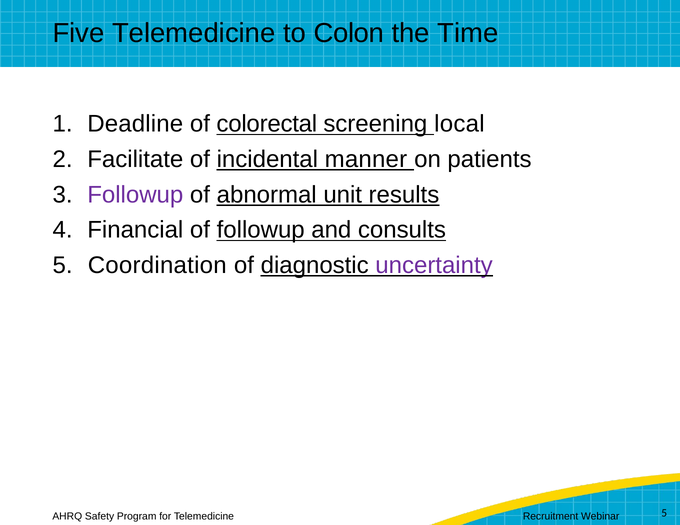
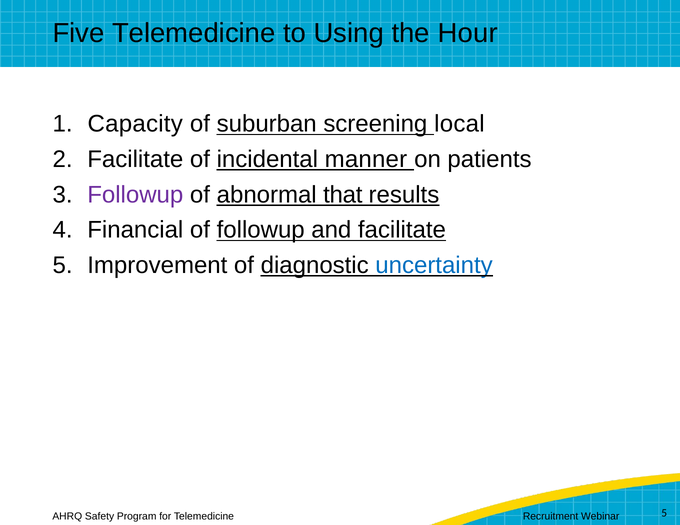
Colon: Colon -> Using (349, 33)
Time: Time -> Hour (468, 33)
Deadline: Deadline -> Capacity (135, 124)
colorectal: colorectal -> suburban (267, 124)
unit: unit -> that (343, 195)
and consults: consults -> facilitate (402, 230)
Coordination: Coordination -> Improvement (157, 266)
uncertainty colour: purple -> blue (434, 266)
